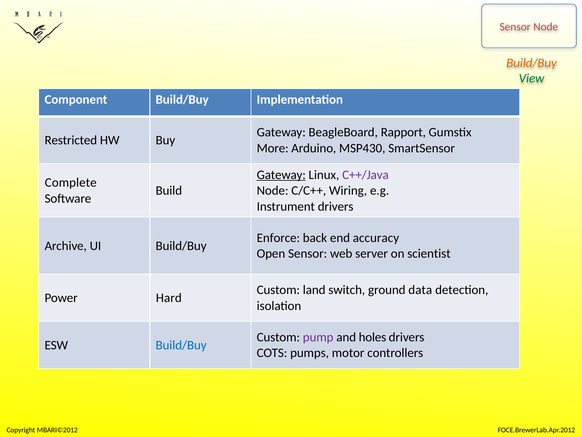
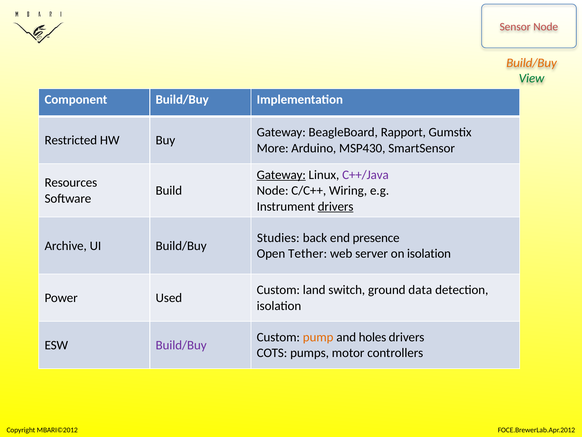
Complete: Complete -> Resources (71, 182)
drivers underline: none -> present (336, 206)
Enforce: Enforce -> Studies (278, 238)
accuracy: accuracy -> presence (376, 238)
Open Sensor: Sensor -> Tether (308, 253)
on scientist: scientist -> isolation (429, 253)
Hard: Hard -> Used (169, 298)
pump colour: purple -> orange (318, 337)
Build/Buy colour: blue -> purple (181, 345)
